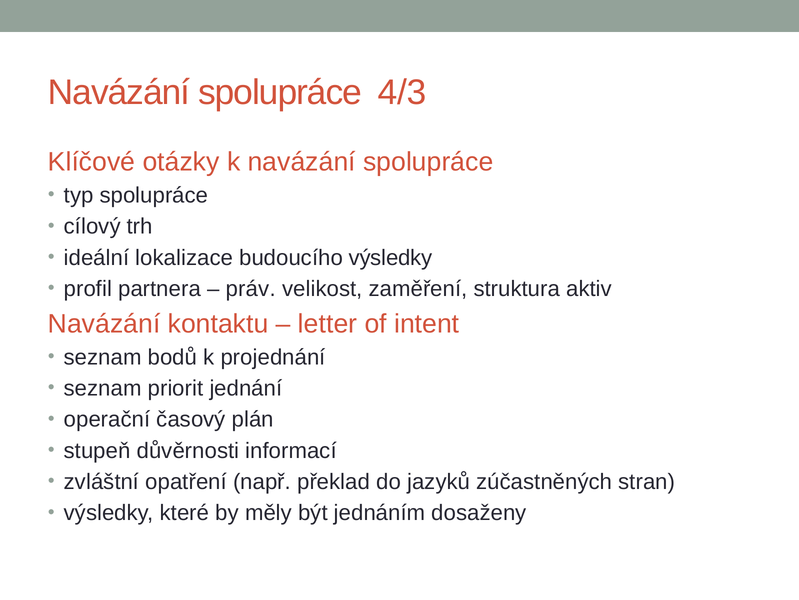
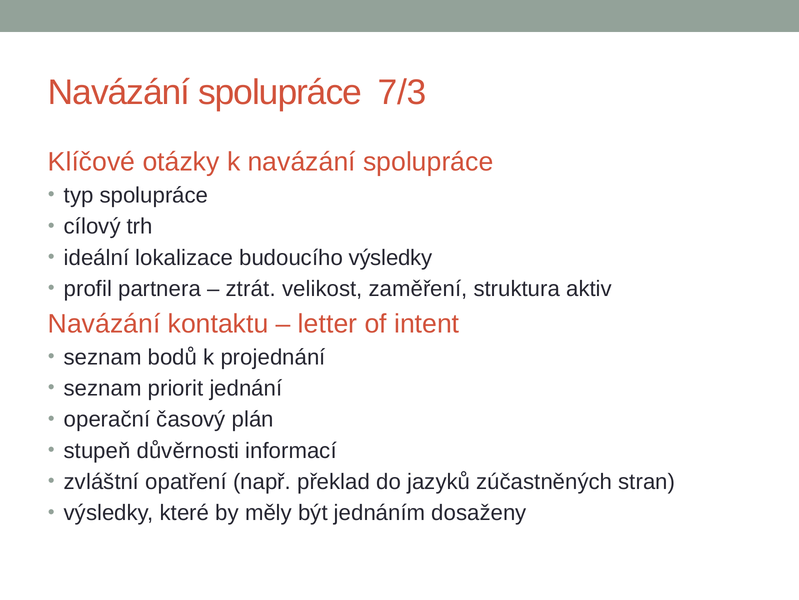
4/3: 4/3 -> 7/3 (402, 92)
práv: práv -> ztrát (251, 288)
